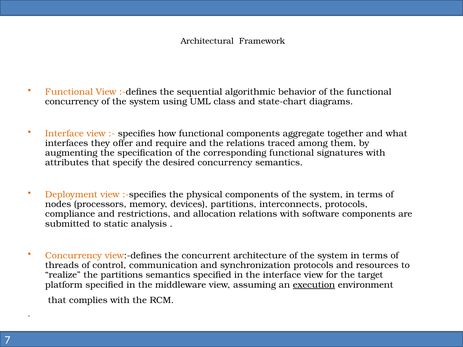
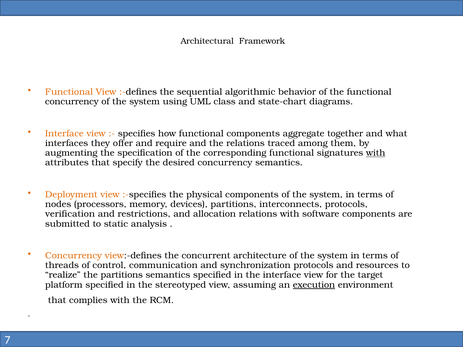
with underline: none -> present (376, 153)
compliance: compliance -> verification (70, 214)
middleware: middleware -> stereotyped (181, 285)
